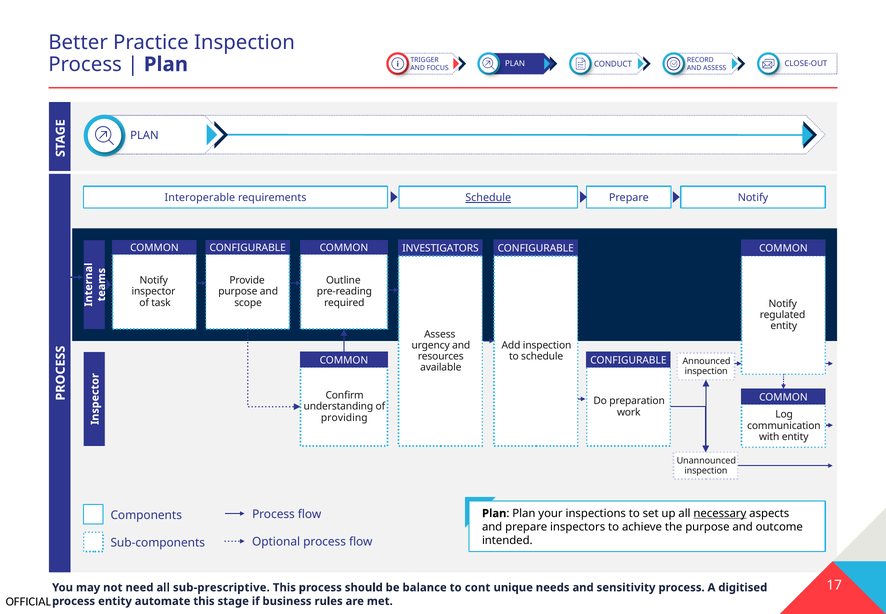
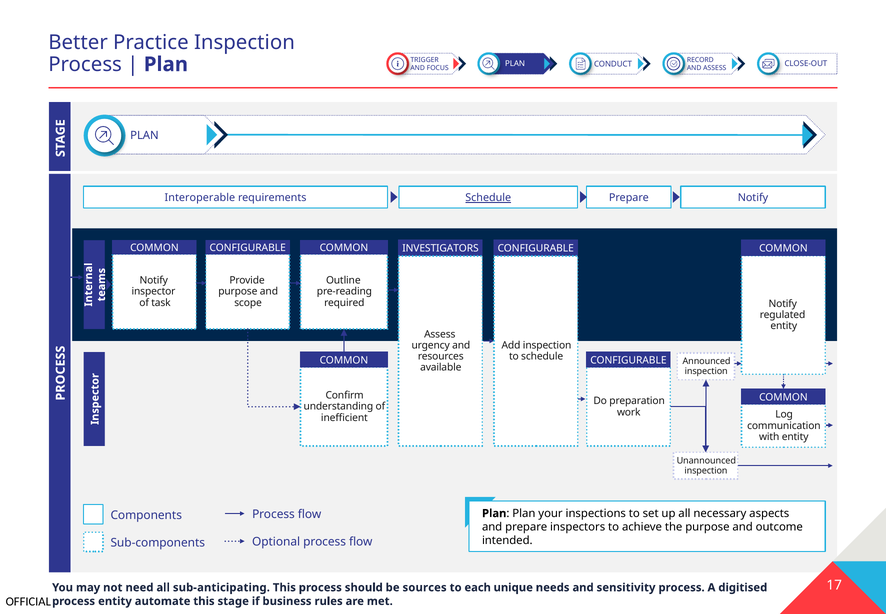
providing: providing -> inefficient (344, 417)
necessary underline: present -> none (720, 513)
sub-prescriptive: sub-prescriptive -> sub-anticipating (221, 587)
balance: balance -> sources (425, 587)
cont: cont -> each (478, 587)
